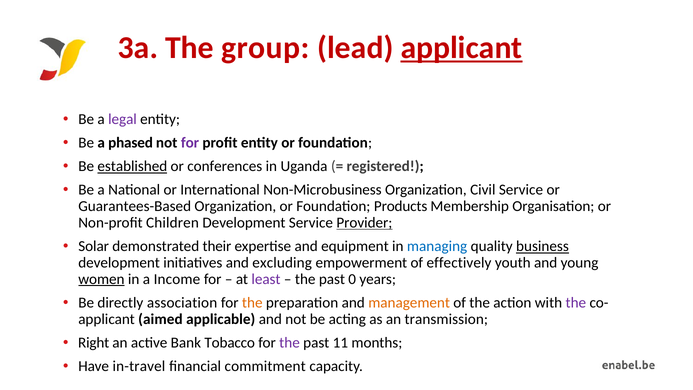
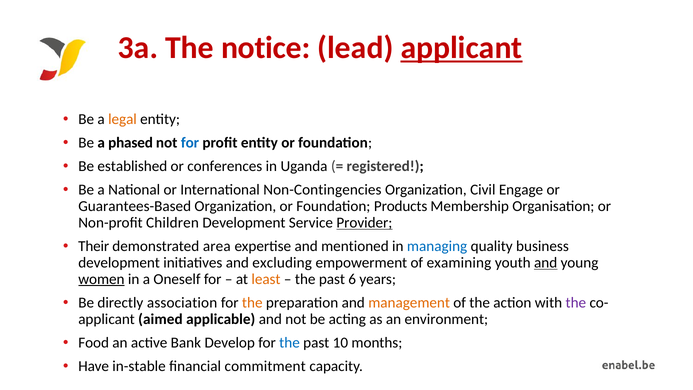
group: group -> notice (266, 48)
legal colour: purple -> orange (122, 119)
for colour: purple -> blue (190, 143)
established underline: present -> none (132, 166)
Non-Microbusiness: Non-Microbusiness -> Non-Contingencies (322, 190)
Civil Service: Service -> Engage (521, 190)
Solar: Solar -> Their (94, 246)
their: their -> area (217, 246)
equipment: equipment -> mentioned (355, 246)
business underline: present -> none (542, 246)
effectively: effectively -> examining (459, 263)
and underline: none -> present (546, 263)
Income: Income -> Oneself (177, 279)
least colour: purple -> orange (266, 279)
0: 0 -> 6 (352, 279)
transmission: transmission -> environment (446, 319)
Right: Right -> Food (94, 342)
Tobacco: Tobacco -> Develop (230, 342)
the colour: purple -> blue (290, 342)
11: 11 -> 10 (340, 342)
in-travel: in-travel -> in-stable (139, 366)
